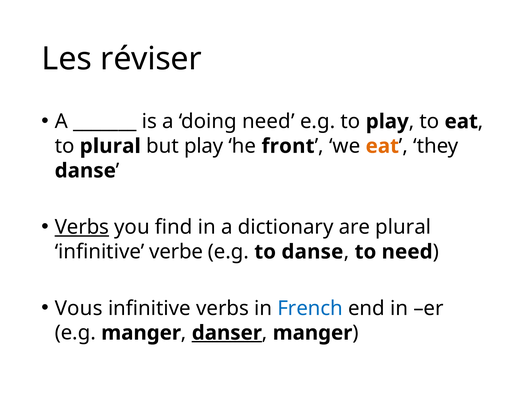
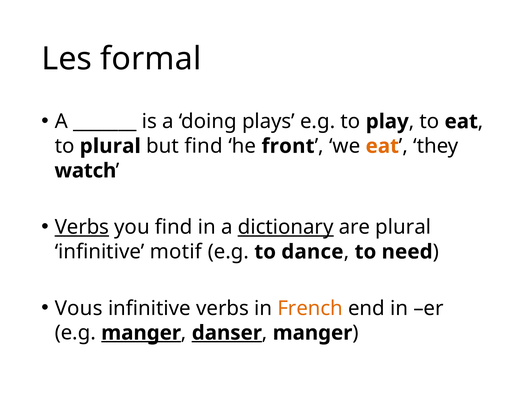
réviser: réviser -> formal (151, 59)
doing need: need -> plays (268, 122)
but play: play -> find (204, 146)
danse: danse -> watch (85, 171)
dictionary underline: none -> present (286, 227)
verbe: verbe -> motif (176, 252)
to danse: danse -> dance (312, 252)
French colour: blue -> orange (310, 308)
manger underline: none -> present (141, 333)
